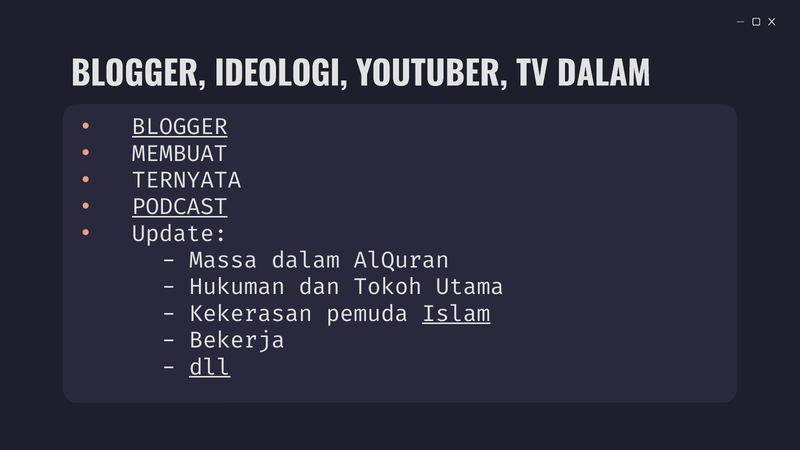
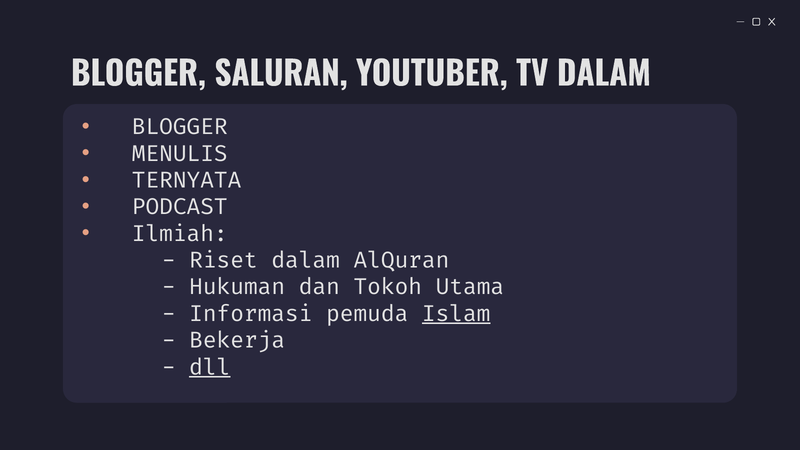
IDEOLOGI: IDEOLOGI -> SALURAN (281, 75)
BLOGGER underline: present -> none (180, 127)
MEMBUAT: MEMBUAT -> MENULIS (180, 154)
PODCAST underline: present -> none (180, 207)
Update: Update -> Ilmiah (180, 234)
Massa: Massa -> Riset (223, 260)
Kekerasan: Kekerasan -> Informasi (251, 314)
